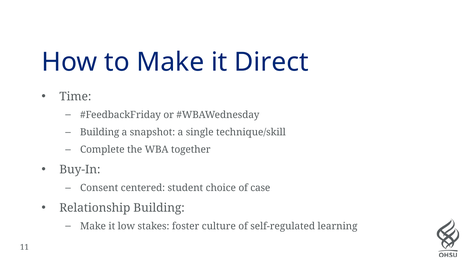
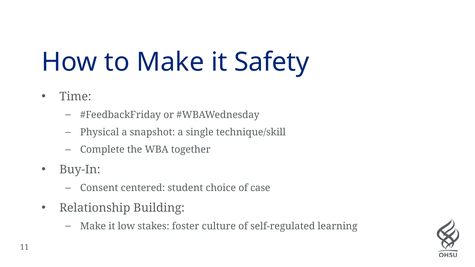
Direct: Direct -> Safety (272, 62)
Building: Building -> Physical (100, 132)
